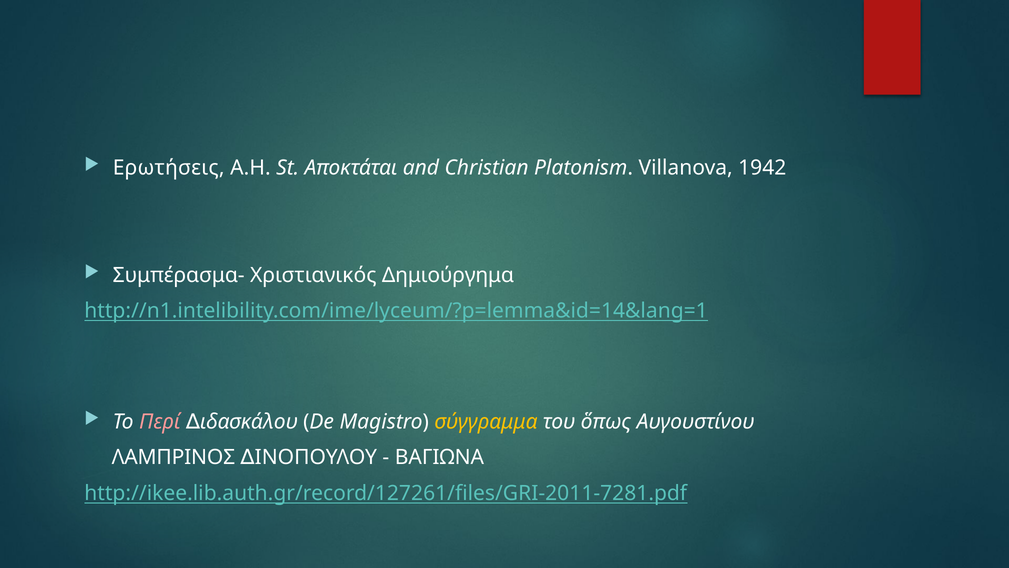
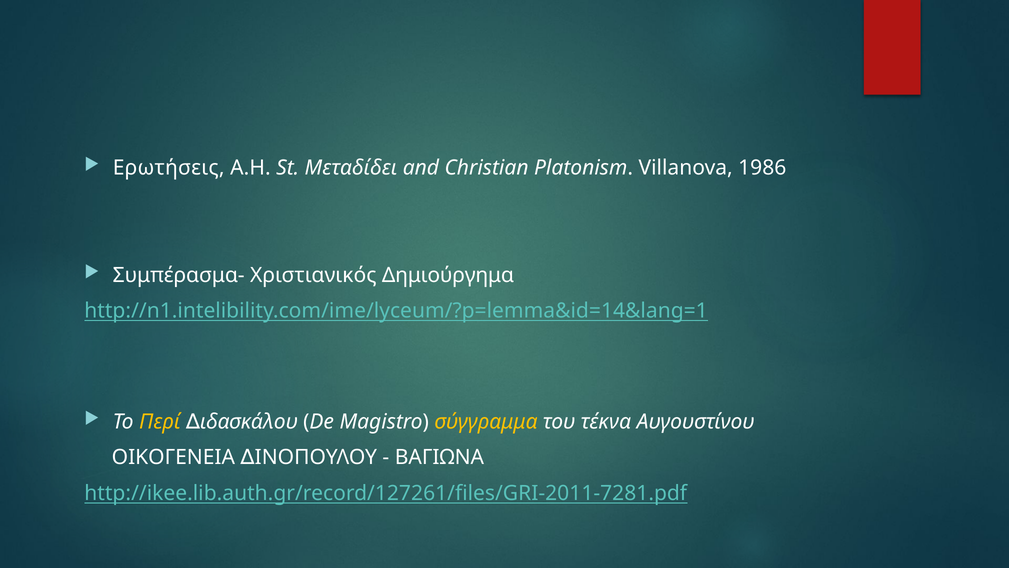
Αποκτάται: Αποκτάται -> Μεταδίδει (351, 168)
1942: 1942 -> 1986 (762, 168)
Περί colour: pink -> yellow (160, 421)
ὅπως: ὅπως -> τέκνα (606, 421)
ΛΑΜΠΡΙΝΟΣ: ΛΑΜΠΡΙΝΟΣ -> ΟΙΚΟΓΕΝΕΙΑ (173, 457)
